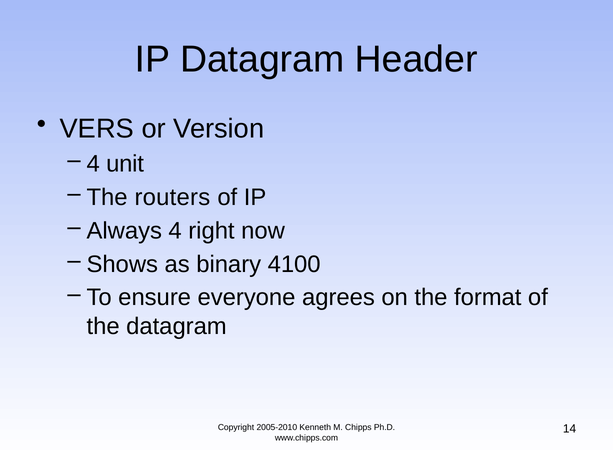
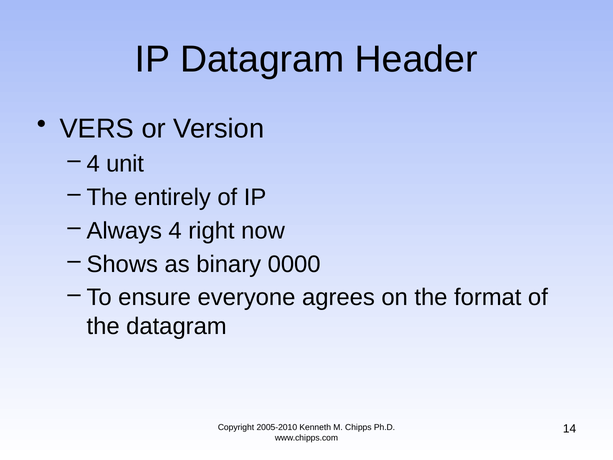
routers: routers -> entirely (173, 197)
4100: 4100 -> 0000 (294, 264)
